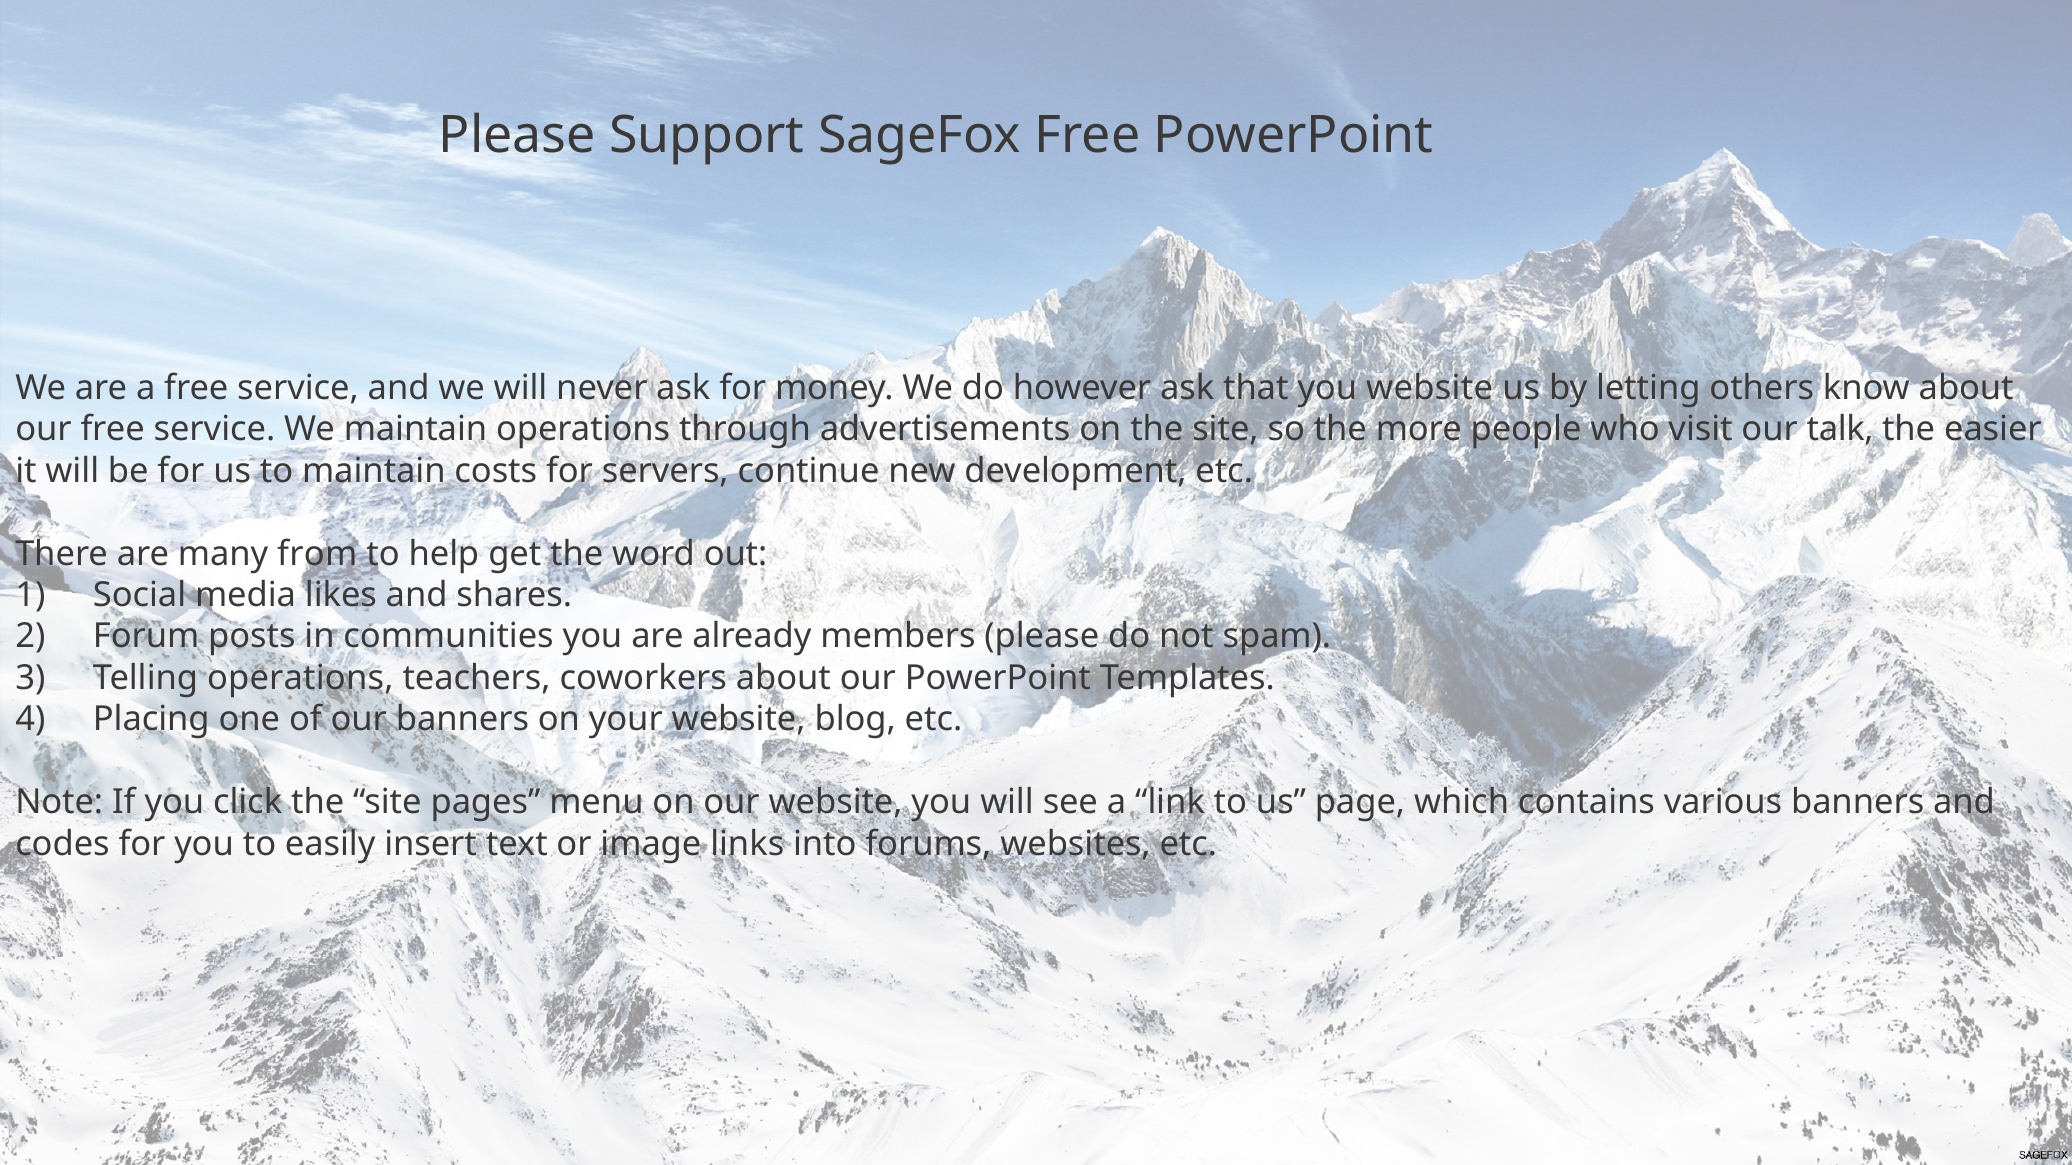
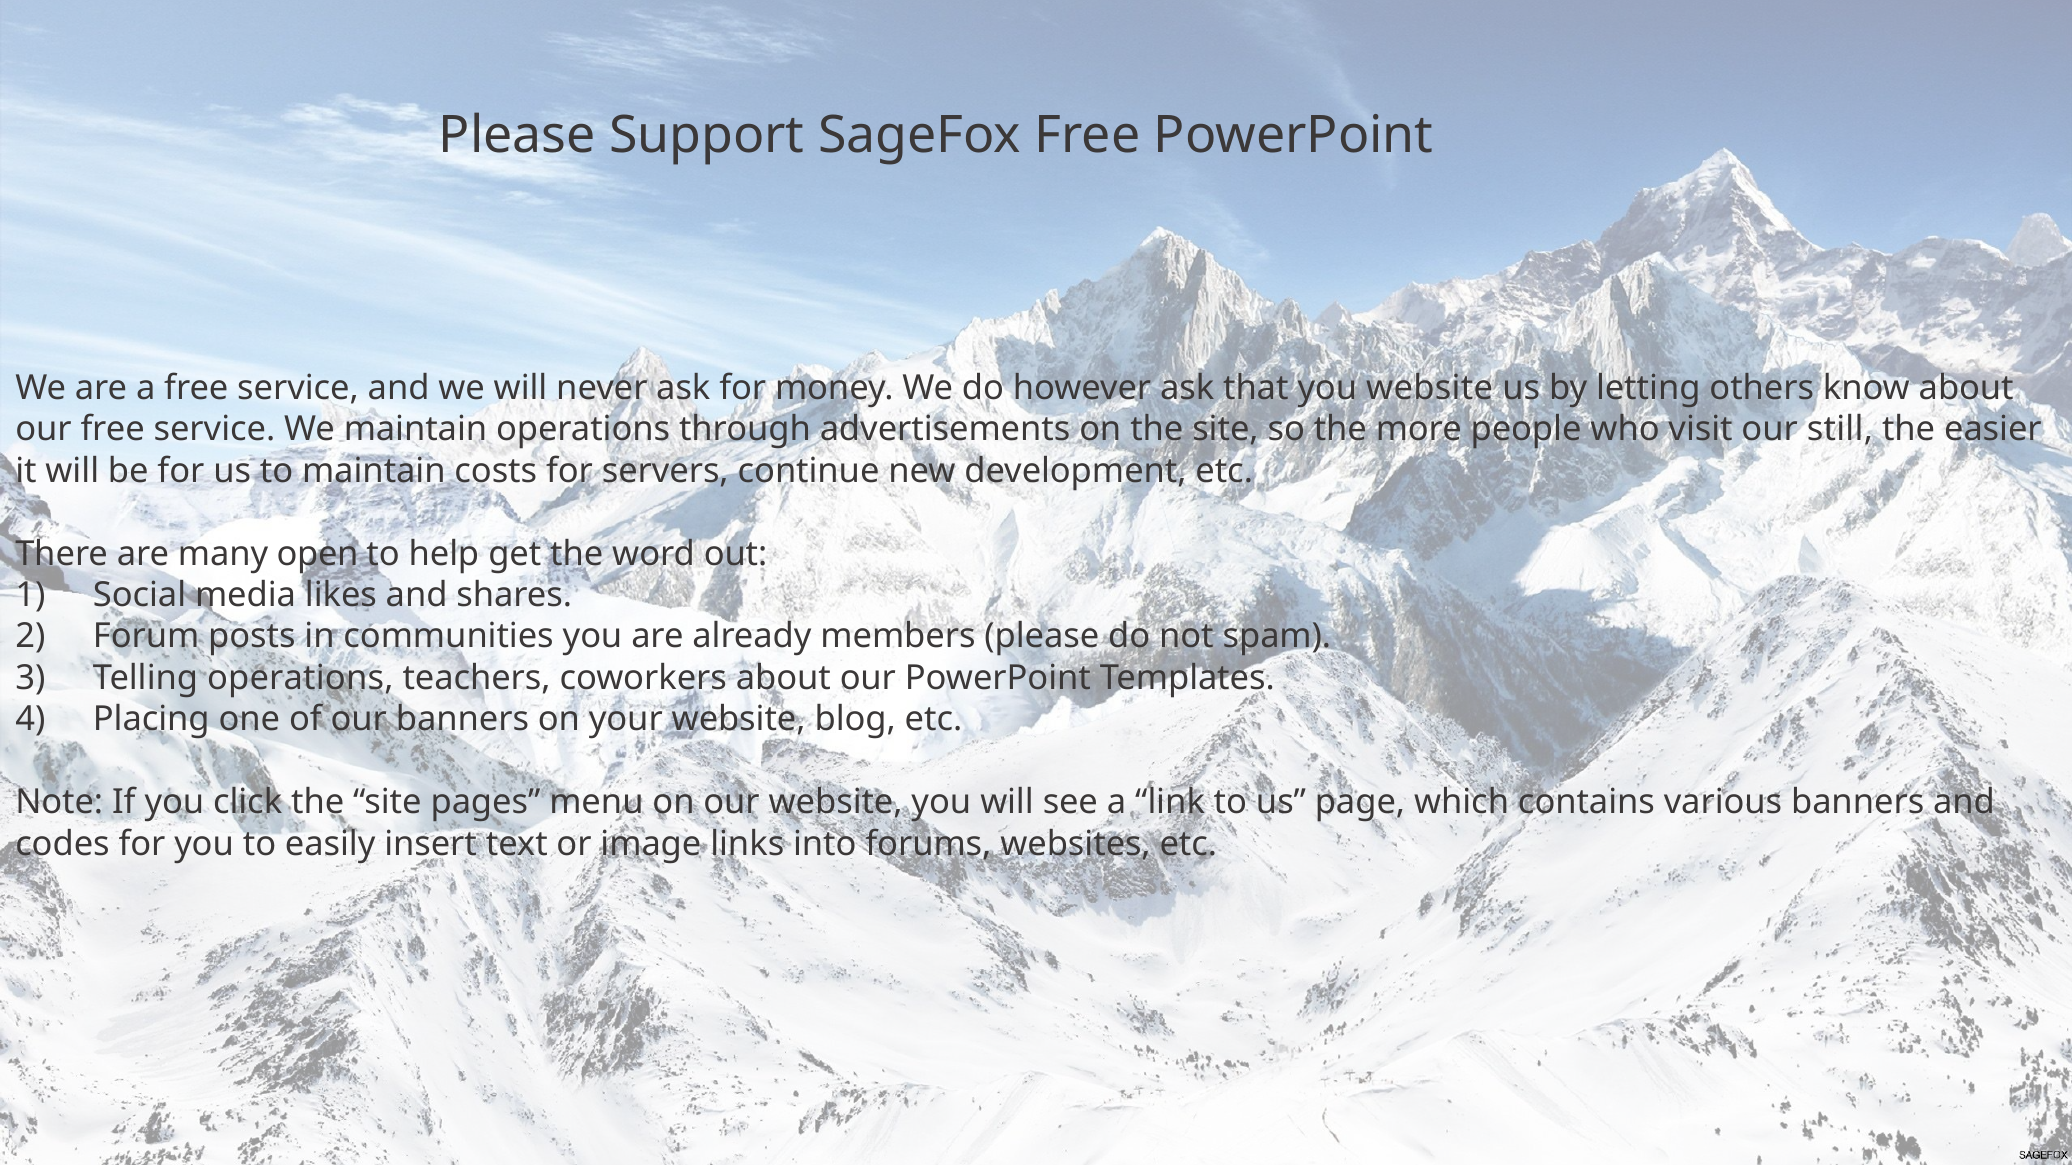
talk: talk -> still (1840, 430)
from: from -> open (318, 554)
